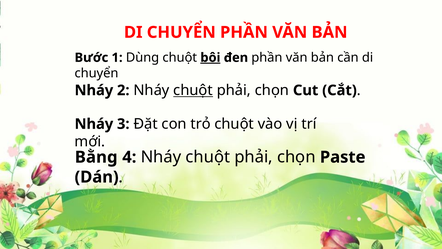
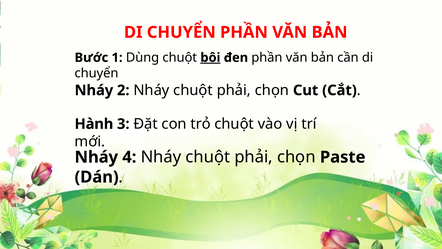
chuột underline: present -> none (193, 90)
Nháy: Nháy -> Hành (94, 124)
Bằng: Bằng -> Nháy (96, 157)
